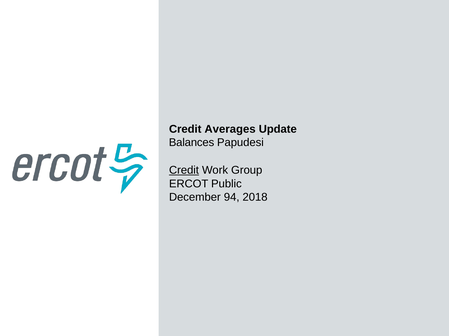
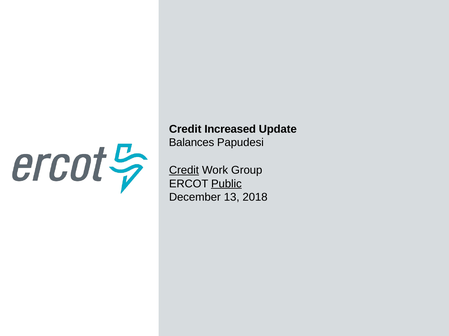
Averages: Averages -> Increased (230, 129)
Public underline: none -> present (226, 184)
94: 94 -> 13 (232, 198)
